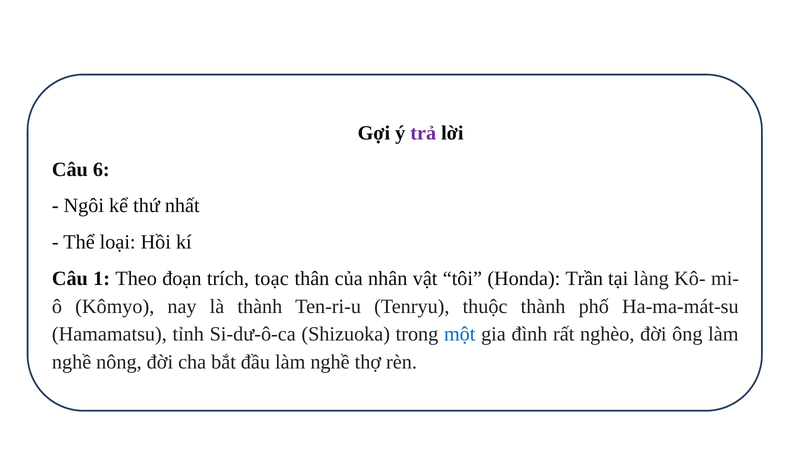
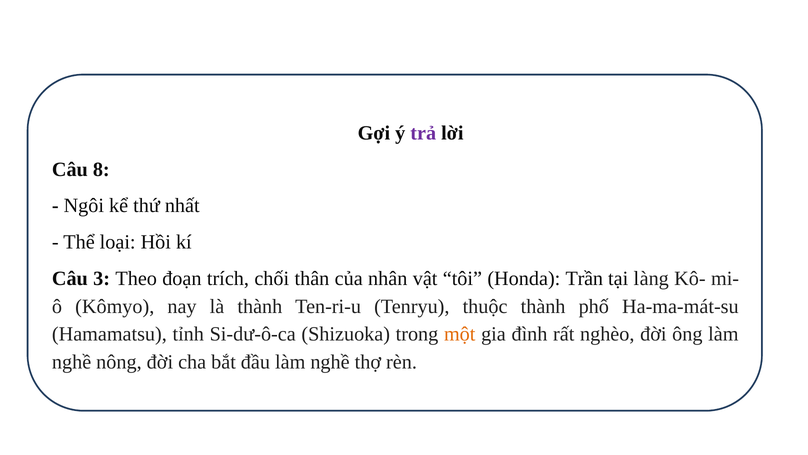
6: 6 -> 8 (101, 169)
1: 1 -> 3 (102, 278)
toạc: toạc -> chối (272, 278)
một colour: blue -> orange (460, 334)
